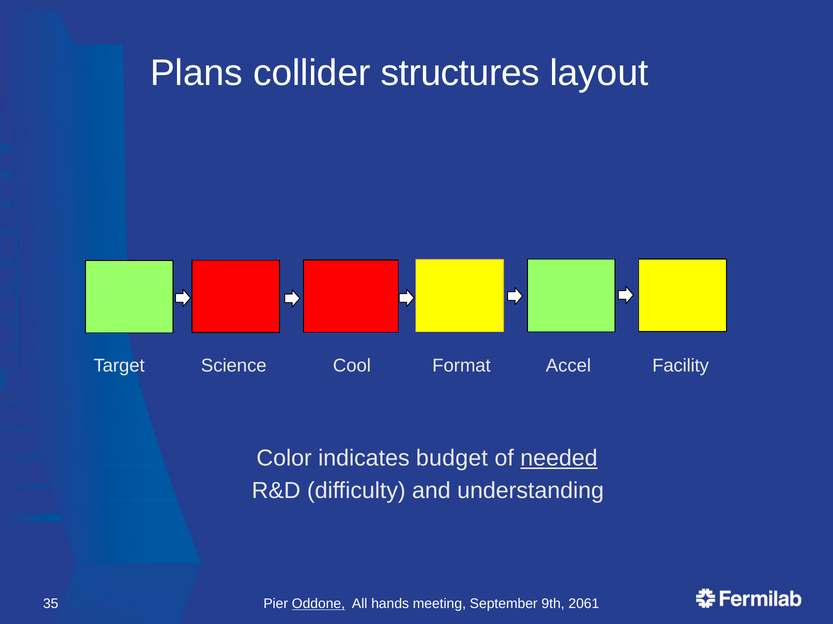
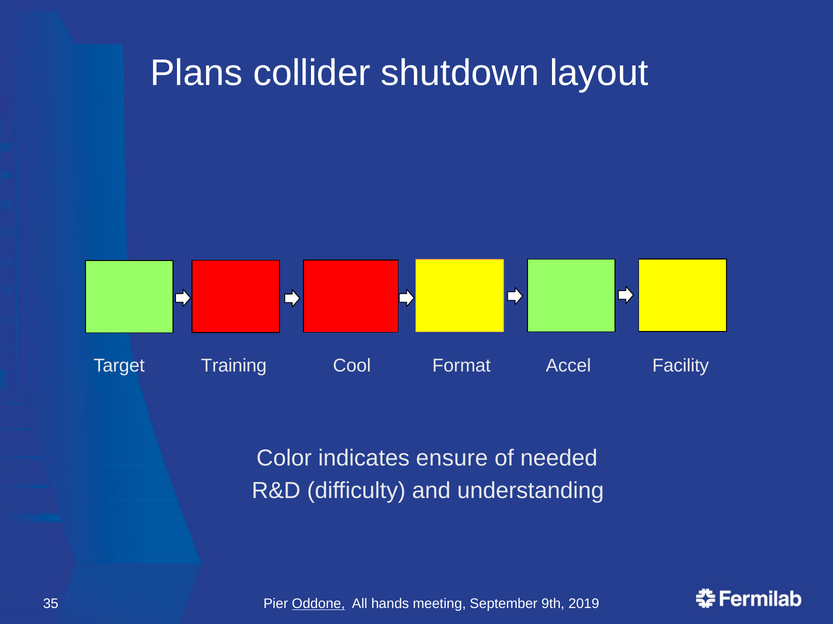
structures: structures -> shutdown (460, 73)
Science: Science -> Training (234, 366)
budget: budget -> ensure (452, 459)
needed underline: present -> none (559, 459)
2061: 2061 -> 2019 (584, 604)
